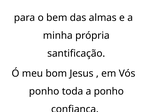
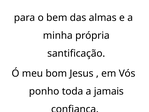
a ponho: ponho -> jamais (109, 91)
